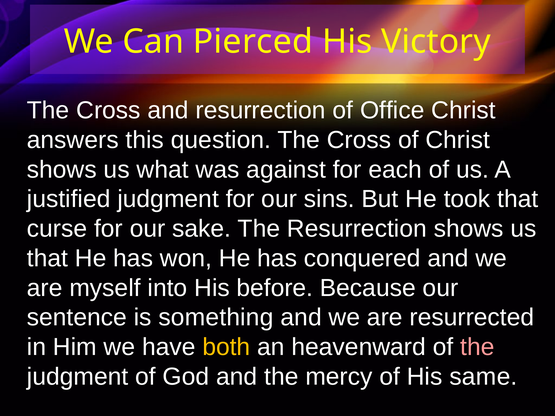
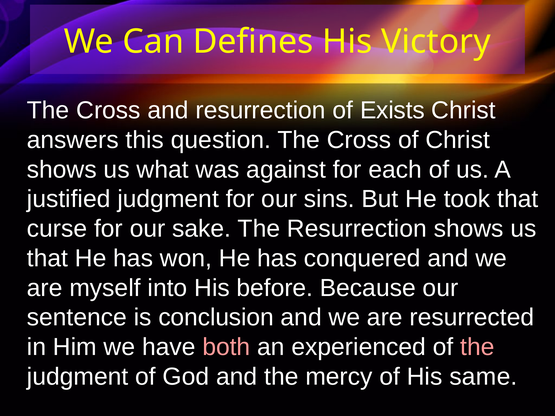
Pierced: Pierced -> Defines (253, 42)
Office: Office -> Exists (392, 110)
something: something -> conclusion (216, 318)
both colour: yellow -> pink (226, 347)
heavenward: heavenward -> experienced (359, 347)
